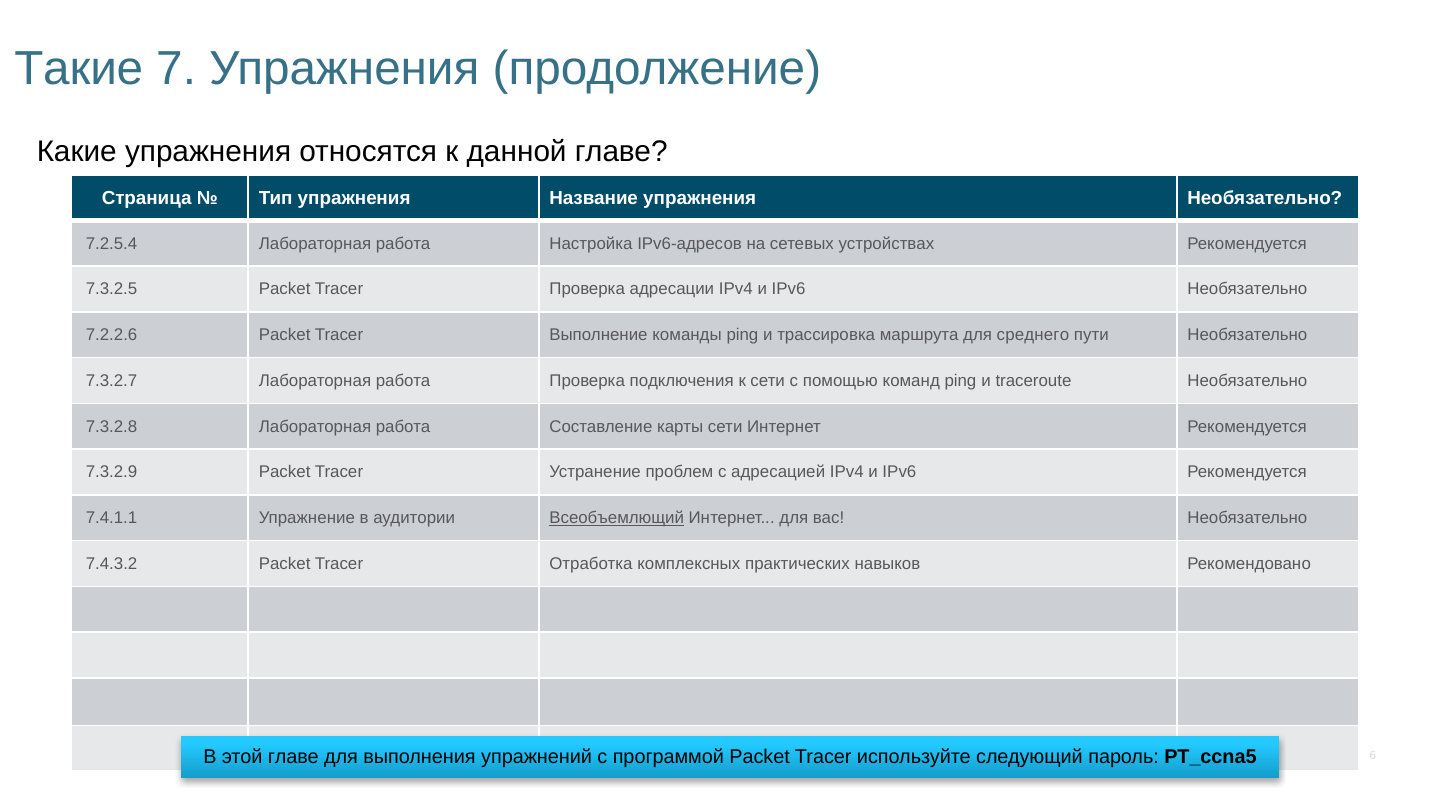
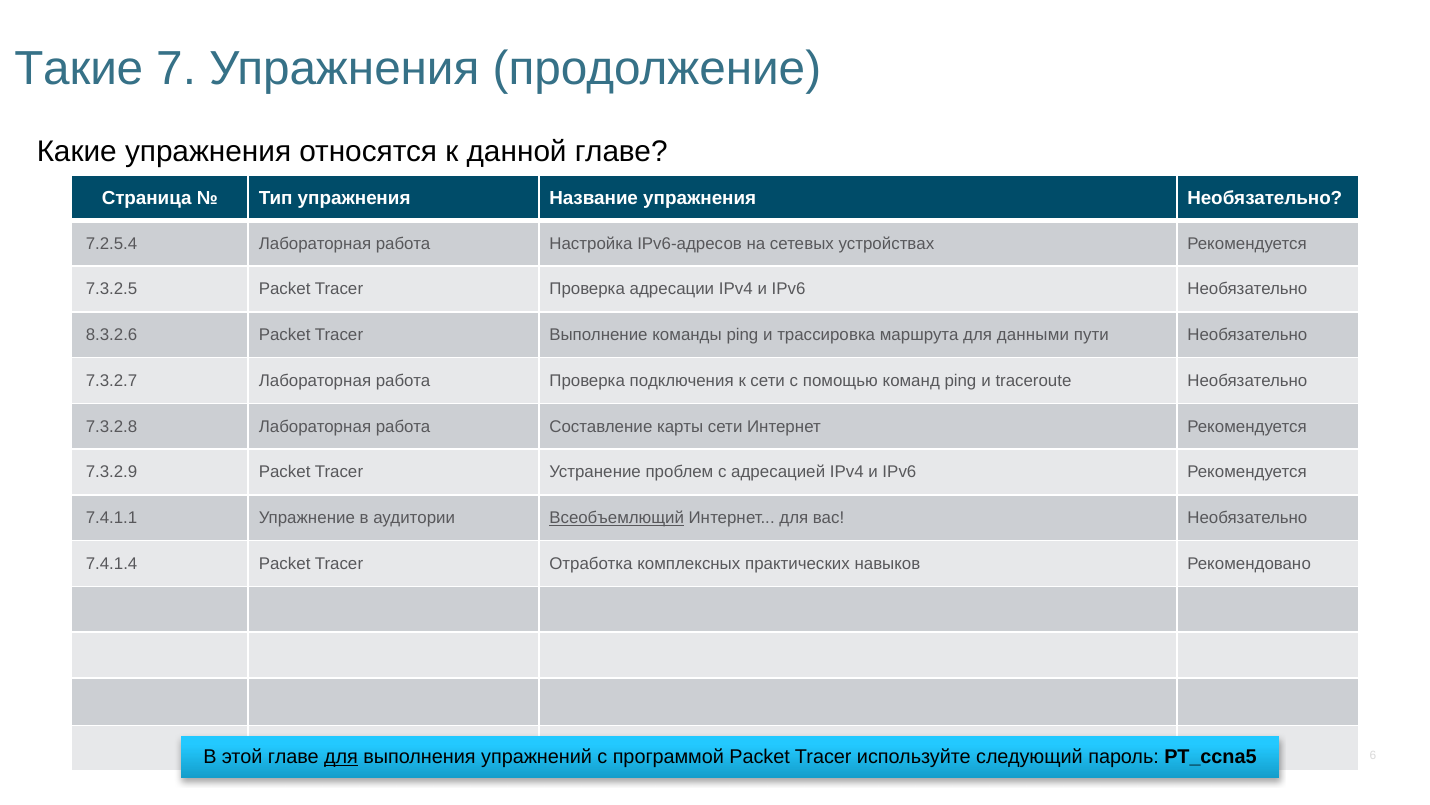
7.2.2.6: 7.2.2.6 -> 8.3.2.6 (112, 335)
среднего: среднего -> данными (1033, 335)
7.4.3.2: 7.4.3.2 -> 7.4.1.4 (112, 563)
для underline: none -> present (341, 756)
